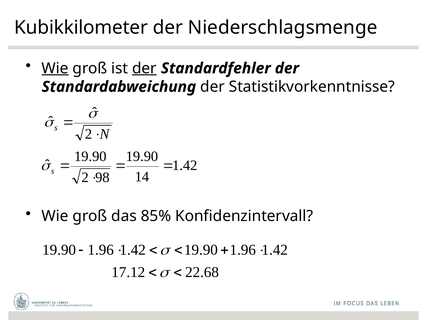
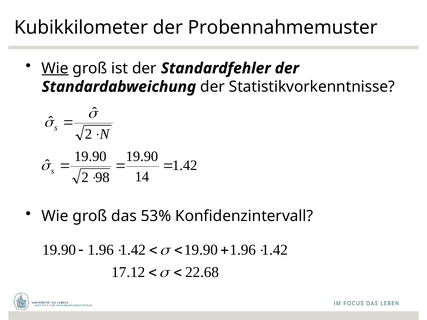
Niederschlagsmenge: Niederschlagsmenge -> Probennahmemuster (283, 28)
der underline: present -> none (144, 68)
85%: 85% -> 53% (156, 216)
